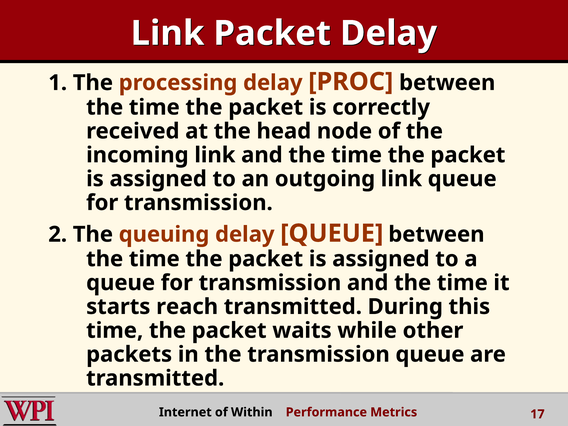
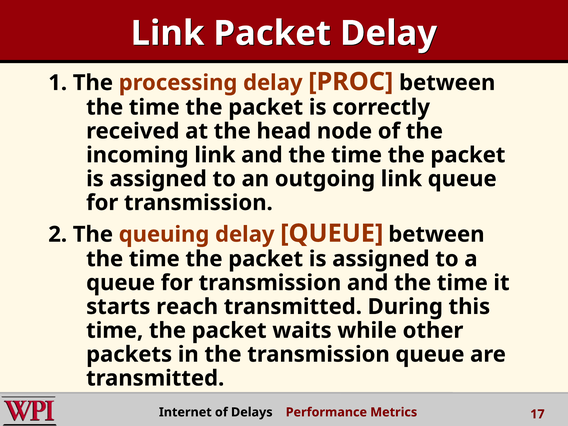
Within: Within -> Delays (252, 412)
